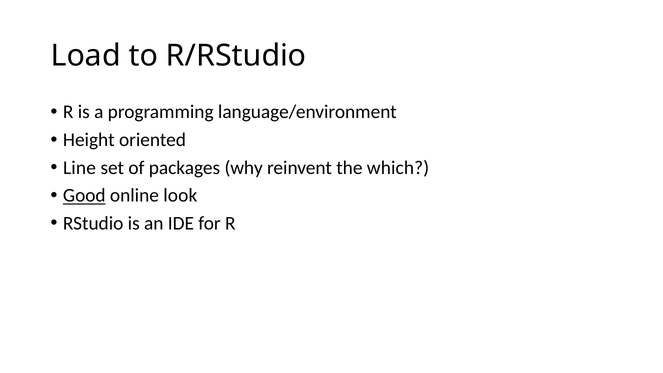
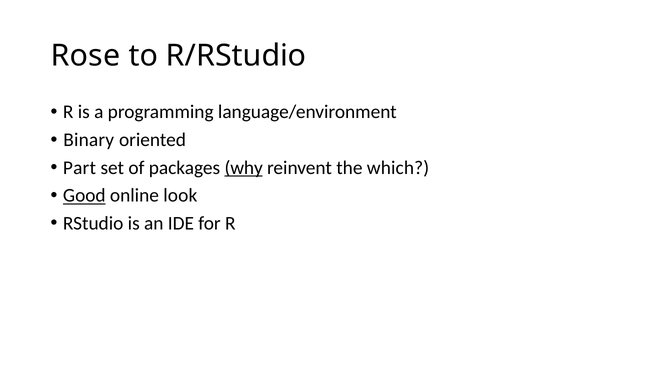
Load: Load -> Rose (86, 56)
Height: Height -> Binary (89, 140)
Line: Line -> Part (79, 168)
why underline: none -> present (244, 168)
